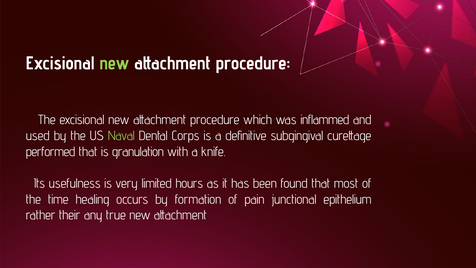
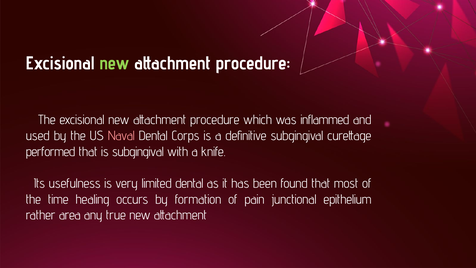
Naval colour: light green -> pink (121, 136)
is granulation: granulation -> subgingival (138, 152)
limited hours: hours -> dental (189, 183)
their: their -> area (70, 215)
